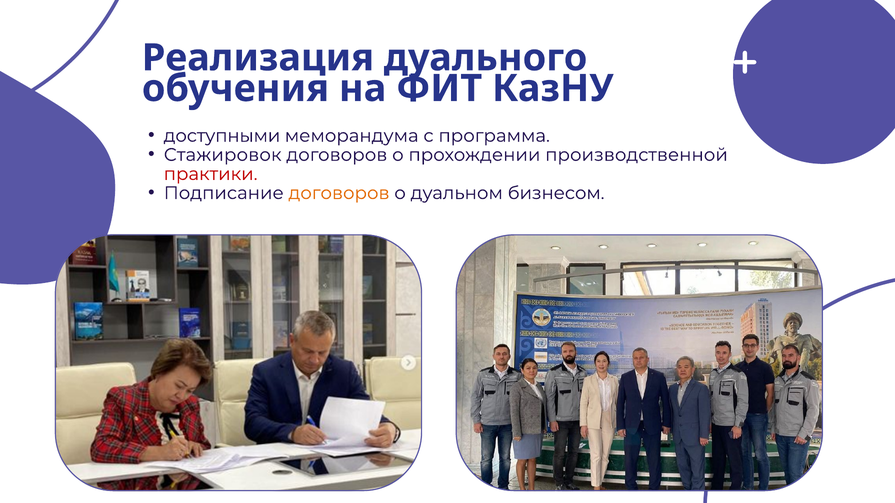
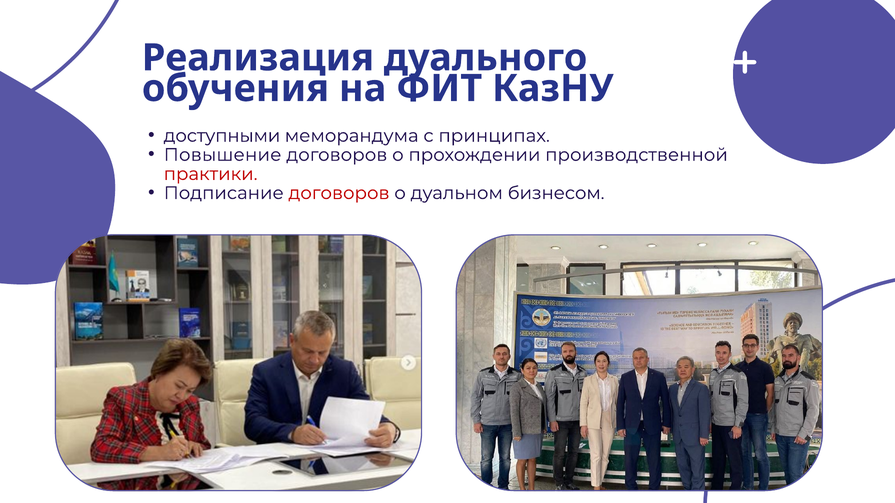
программа: программа -> принципах (494, 136)
Стажировок: Стажировок -> Повышение (223, 155)
договоров colour: orange -> red (339, 193)
